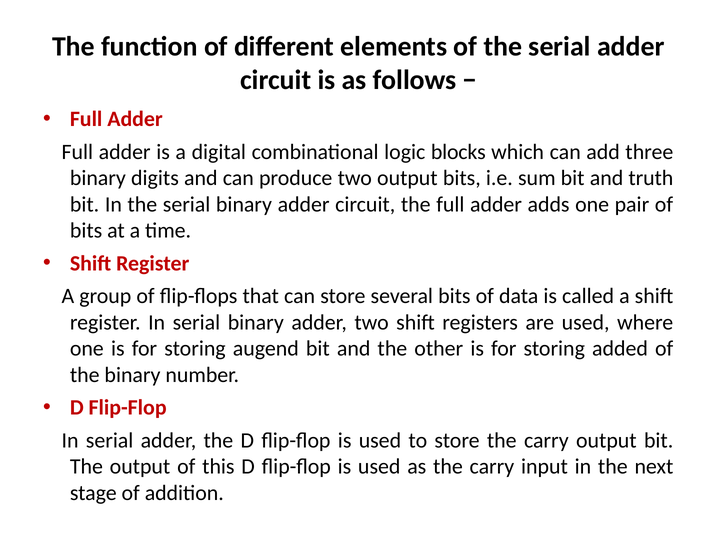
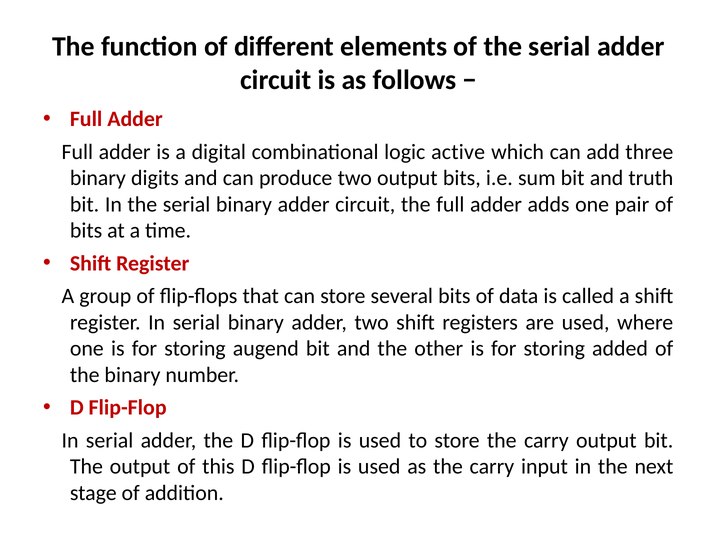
blocks: blocks -> active (458, 152)
